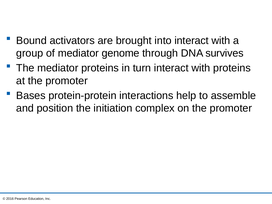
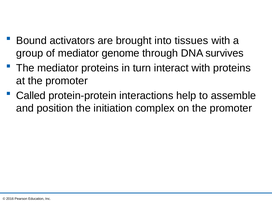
into interact: interact -> tissues (191, 41)
Bases: Bases -> Called (31, 96)
